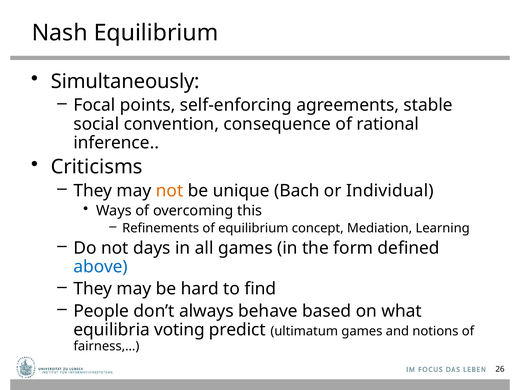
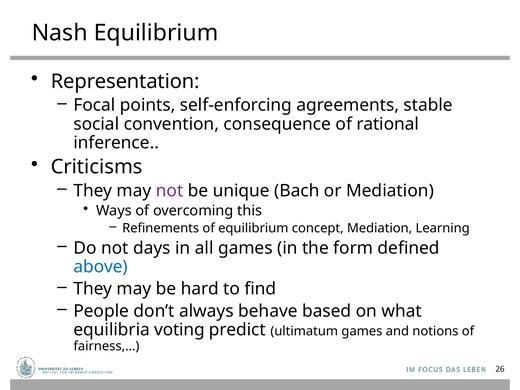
Simultaneously: Simultaneously -> Representation (125, 81)
not colour: orange -> purple (170, 191)
or Individual: Individual -> Mediation (390, 191)
